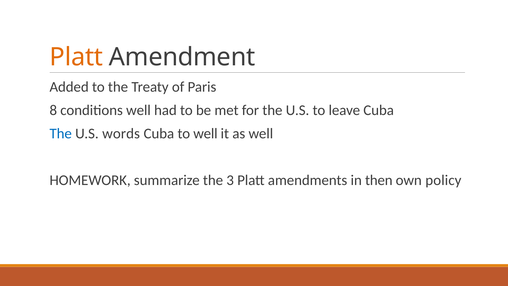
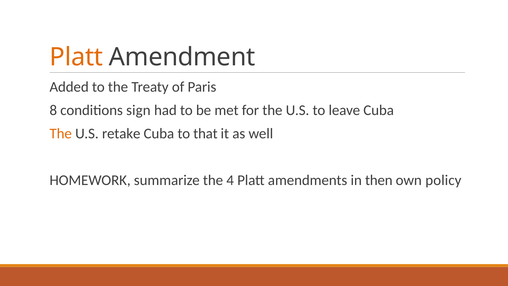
conditions well: well -> sign (138, 110)
The colour: blue -> orange (61, 133)
words: words -> retake (121, 133)
to well: well -> that (205, 133)
3: 3 -> 4 (230, 180)
